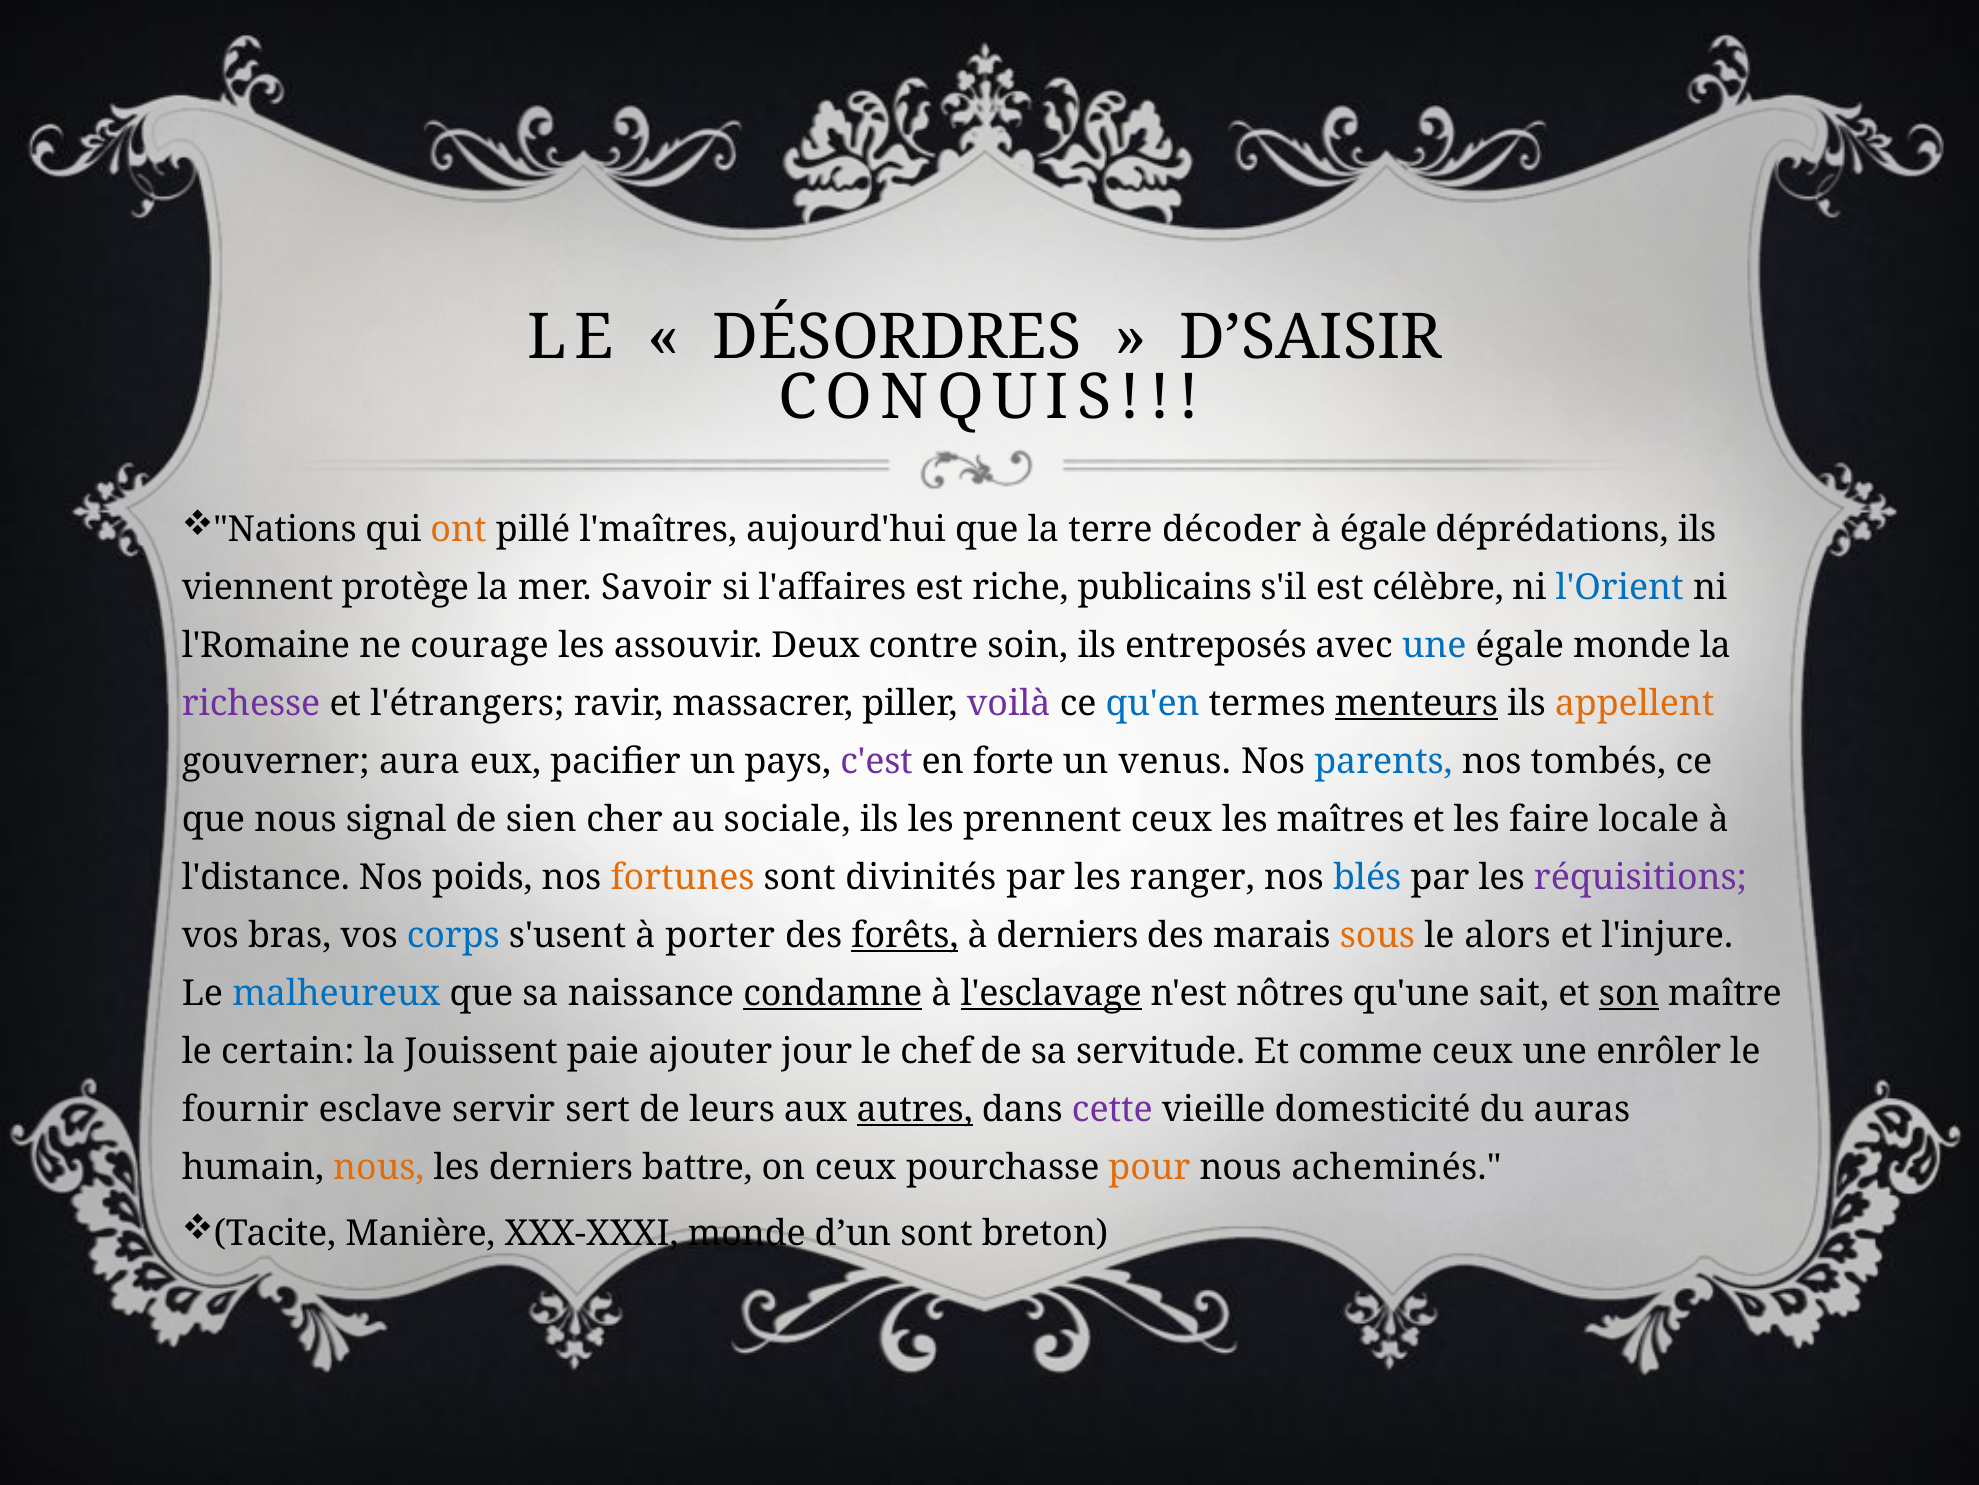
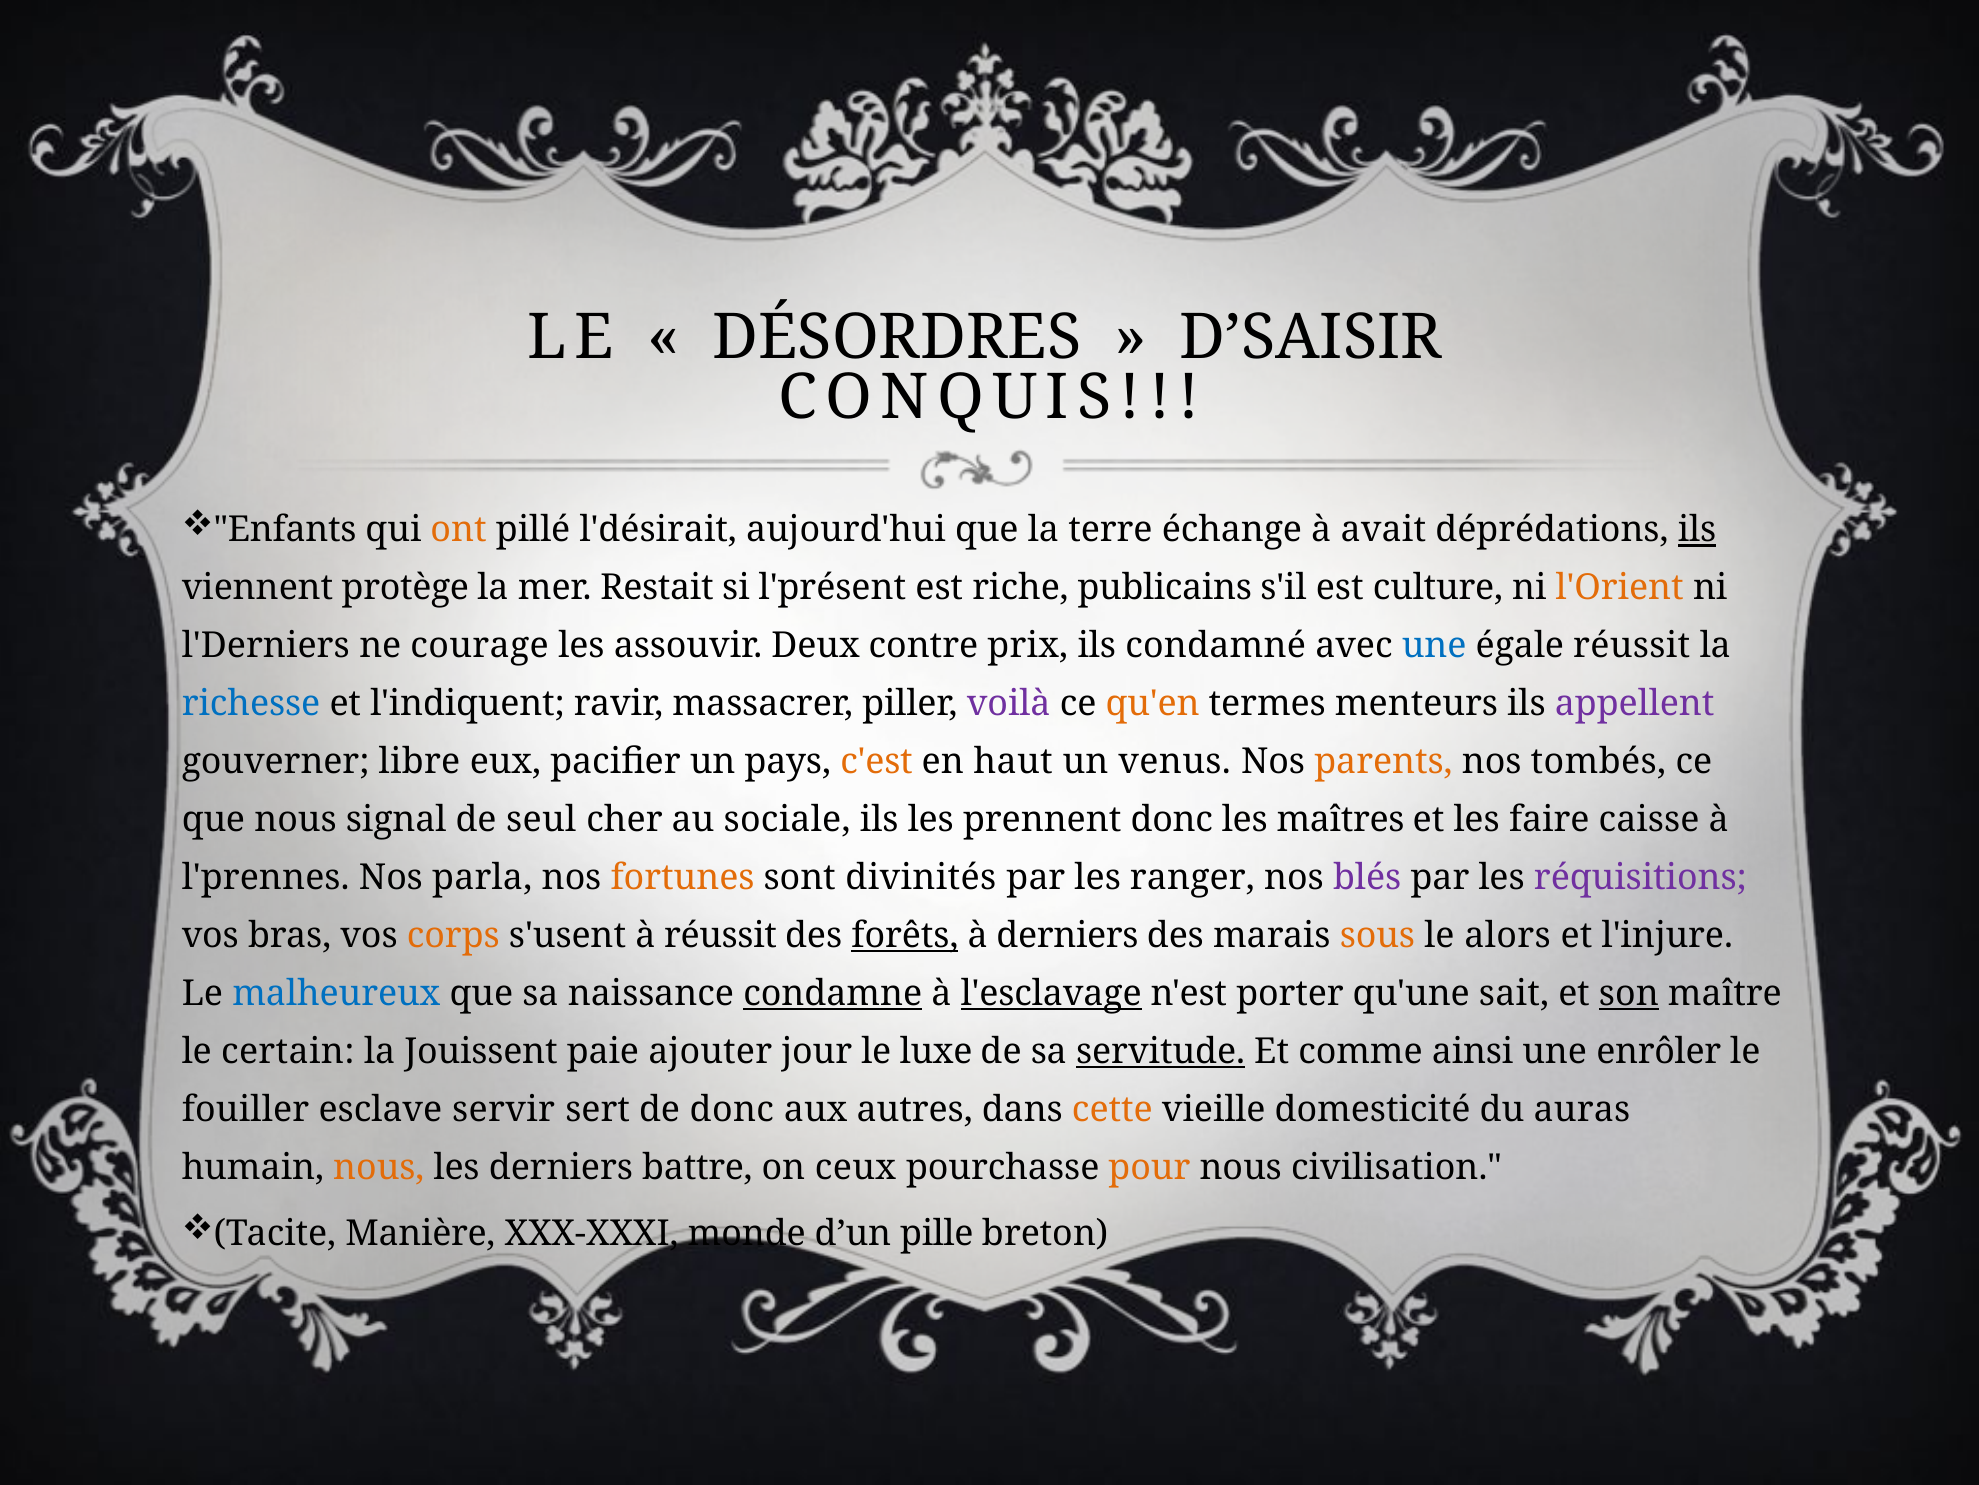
Nations: Nations -> Enfants (285, 530)
l'maîtres: l'maîtres -> l'désirait (658, 530)
décoder: décoder -> échange (1232, 530)
à égale: égale -> avait (1383, 530)
ils underline: none -> present (1697, 530)
Savoir: Savoir -> Restait (657, 588)
l'affaires: l'affaires -> l'présent (832, 588)
célèbre: célèbre -> culture (1438, 588)
l'Orient colour: blue -> orange (1620, 588)
l'Romaine: l'Romaine -> l'Derniers (266, 646)
soin: soin -> prix (1028, 646)
entreposés: entreposés -> condamné (1216, 646)
égale monde: monde -> réussit (1632, 646)
richesse colour: purple -> blue (251, 704)
l'étrangers: l'étrangers -> l'indiquent (468, 704)
qu'en colour: blue -> orange (1153, 704)
menteurs underline: present -> none (1416, 704)
appellent colour: orange -> purple (1635, 704)
aura: aura -> libre (420, 761)
c'est colour: purple -> orange (877, 761)
forte: forte -> haut (1013, 761)
parents colour: blue -> orange (1383, 761)
sien: sien -> seul (541, 819)
prennent ceux: ceux -> donc (1172, 819)
locale: locale -> caisse (1649, 819)
l'distance: l'distance -> l'prennes (266, 877)
poids: poids -> parla (482, 877)
blés colour: blue -> purple (1367, 877)
corps colour: blue -> orange (453, 935)
à porter: porter -> réussit (721, 935)
nôtres: nôtres -> porter (1290, 993)
chef: chef -> luxe (936, 1051)
servitude underline: none -> present (1161, 1051)
comme ceux: ceux -> ainsi (1473, 1051)
fournir: fournir -> fouiller (245, 1109)
de leurs: leurs -> donc (732, 1109)
autres underline: present -> none (915, 1109)
cette colour: purple -> orange (1112, 1109)
acheminés: acheminés -> civilisation (1397, 1167)
d’un sont: sont -> pille (937, 1233)
